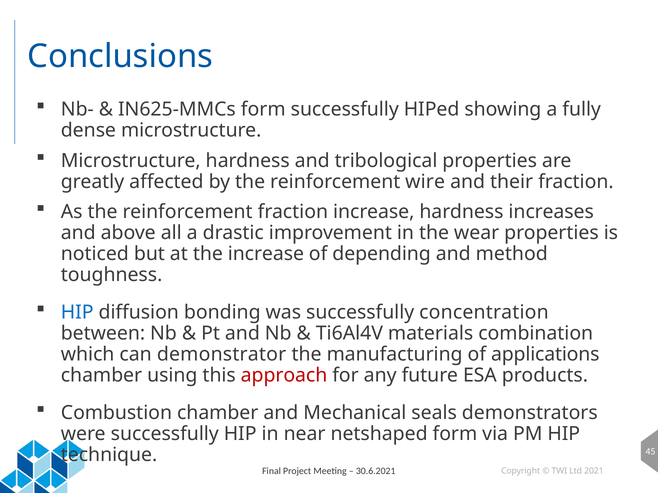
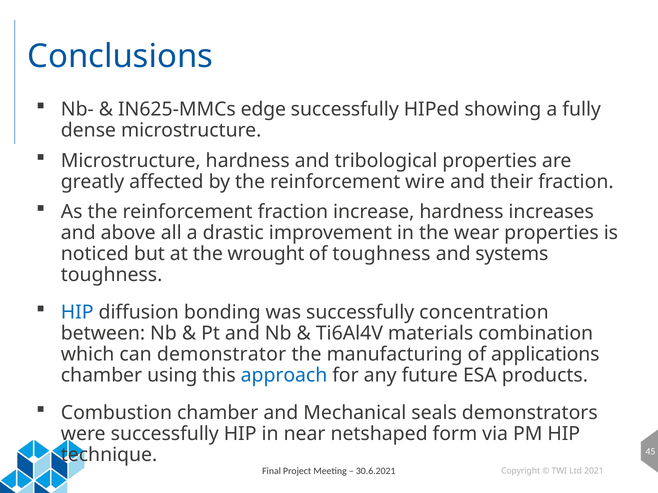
IN625-MMCs form: form -> edge (263, 110)
the increase: increase -> wrought (266, 254)
of depending: depending -> toughness (381, 254)
method: method -> systems (512, 254)
approach colour: red -> blue (284, 376)
